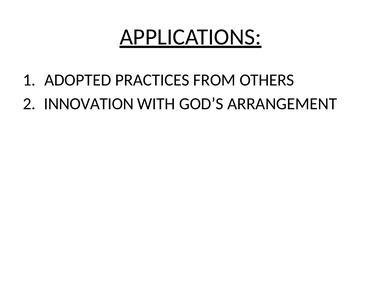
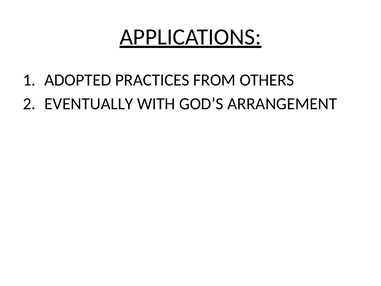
INNOVATION: INNOVATION -> EVENTUALLY (89, 104)
